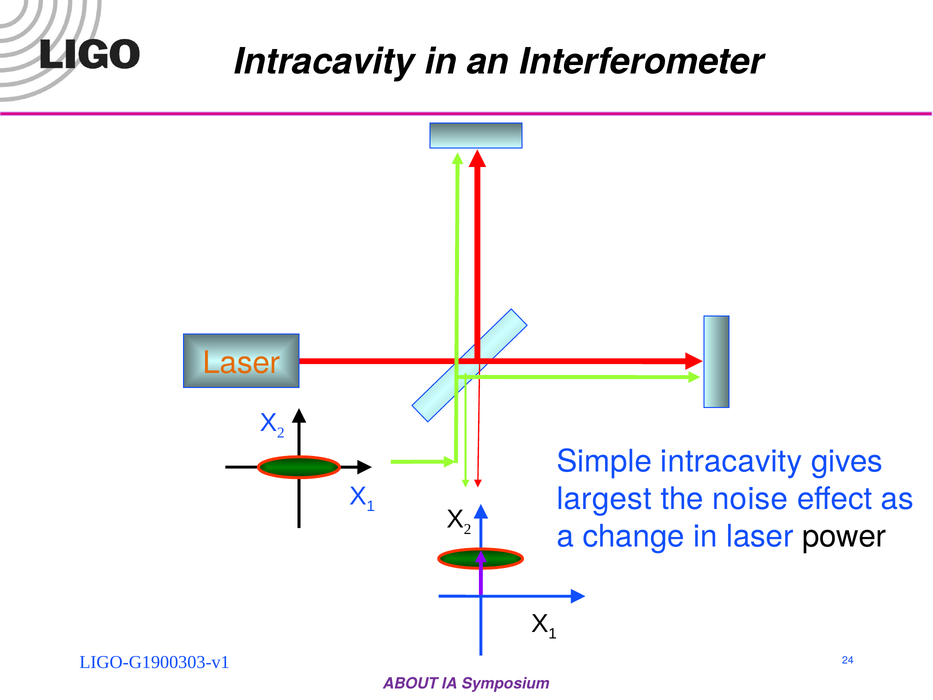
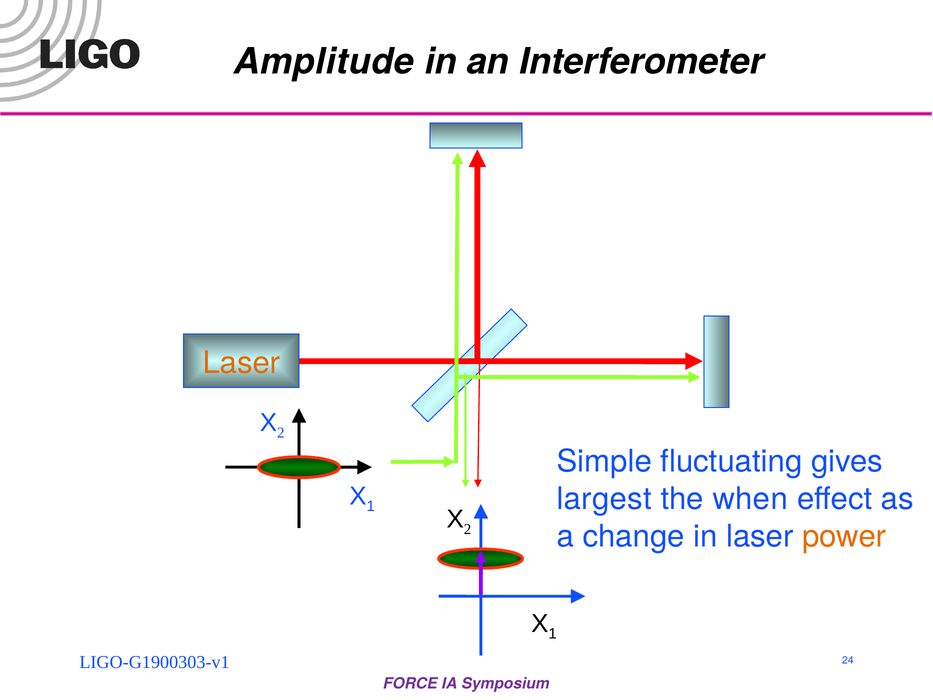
Intracavity: Intracavity -> Amplitude (324, 62)
Simple intracavity: intracavity -> fluctuating (731, 462)
noise: noise -> when (750, 499)
power colour: black -> orange (844, 536)
ABOUT: ABOUT -> FORCE (410, 683)
